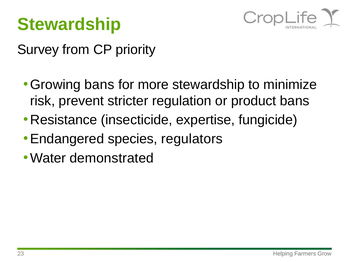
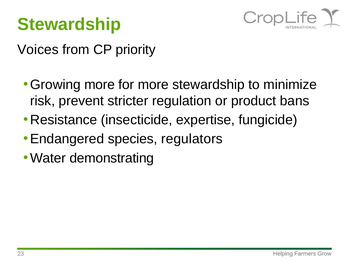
Survey: Survey -> Voices (38, 50)
Growing bans: bans -> more (100, 85)
demonstrated: demonstrated -> demonstrating (112, 158)
